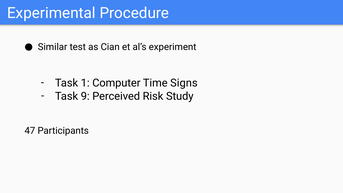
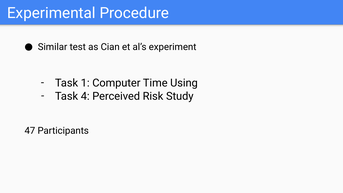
Signs: Signs -> Using (184, 83)
9: 9 -> 4 (85, 96)
